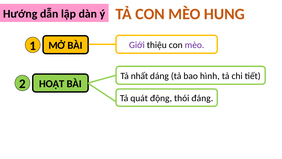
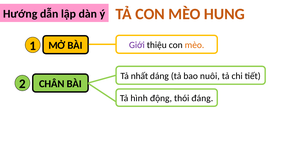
mèo colour: purple -> orange (195, 45)
hình: hình -> nuôi (210, 76)
HOẠT: HOẠT -> CHÂN (52, 84)
quát: quát -> hình (139, 98)
